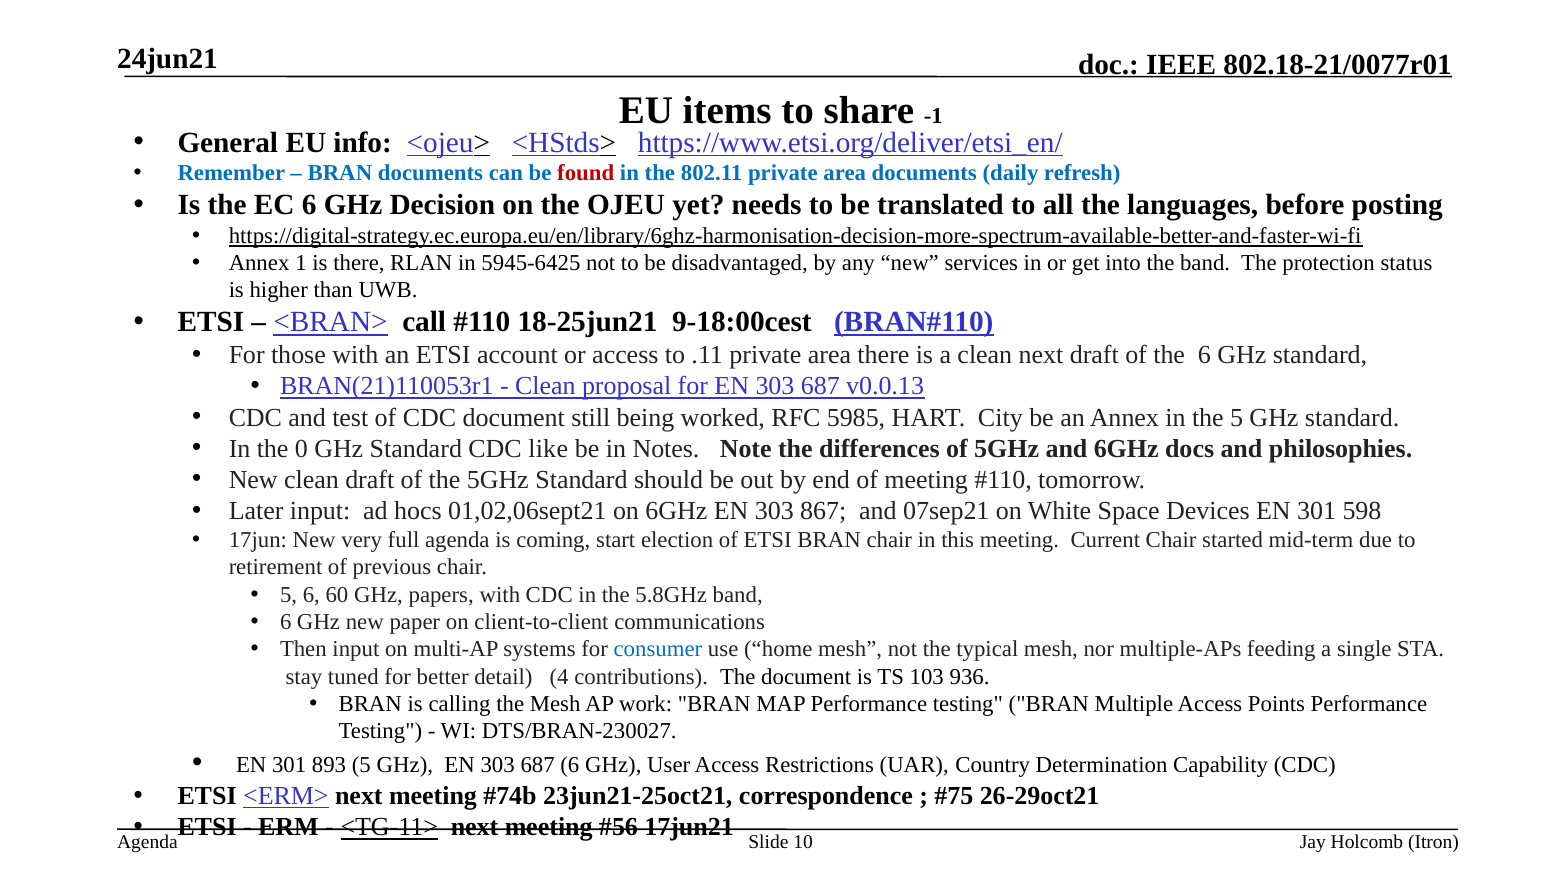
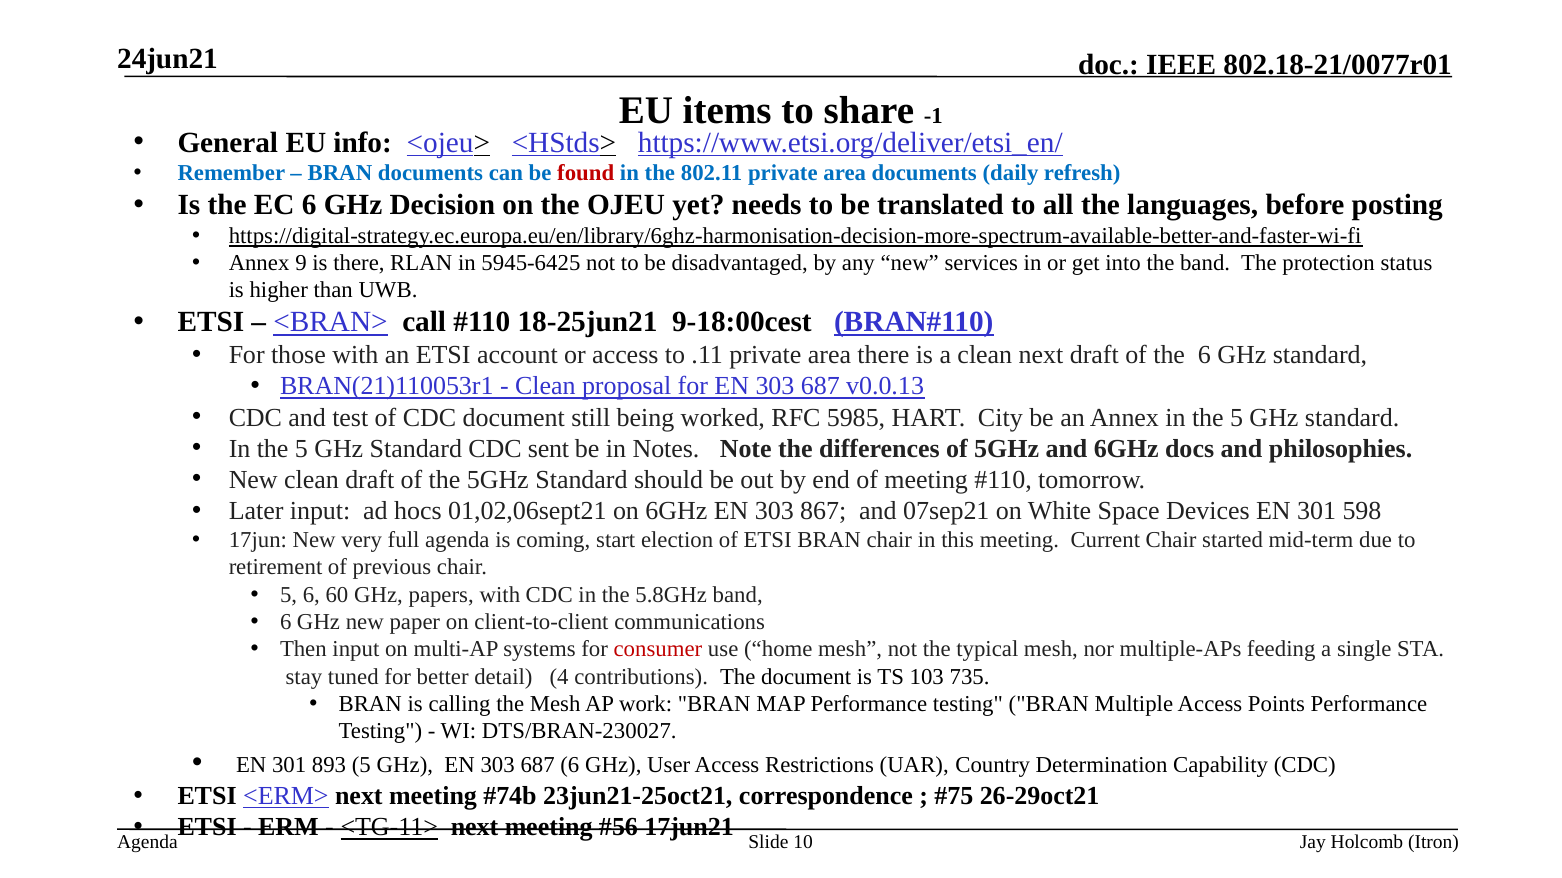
1: 1 -> 9 (301, 263)
0: 0 -> 5 (301, 449)
like: like -> sent (548, 449)
consumer colour: blue -> red (658, 650)
936: 936 -> 735 (970, 677)
